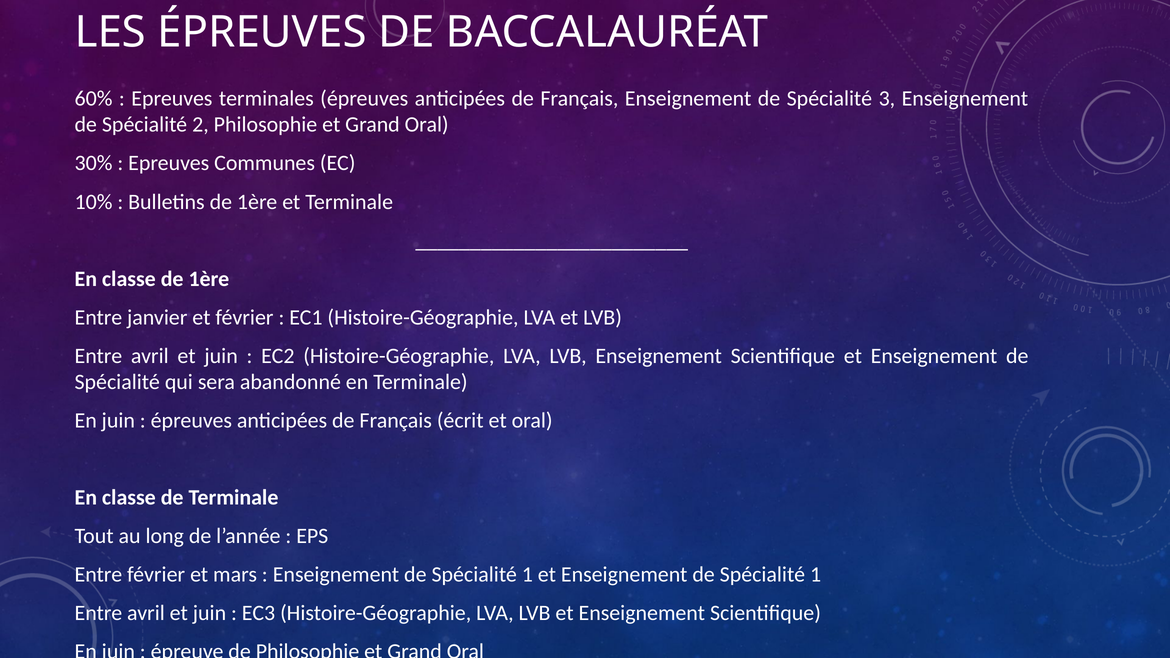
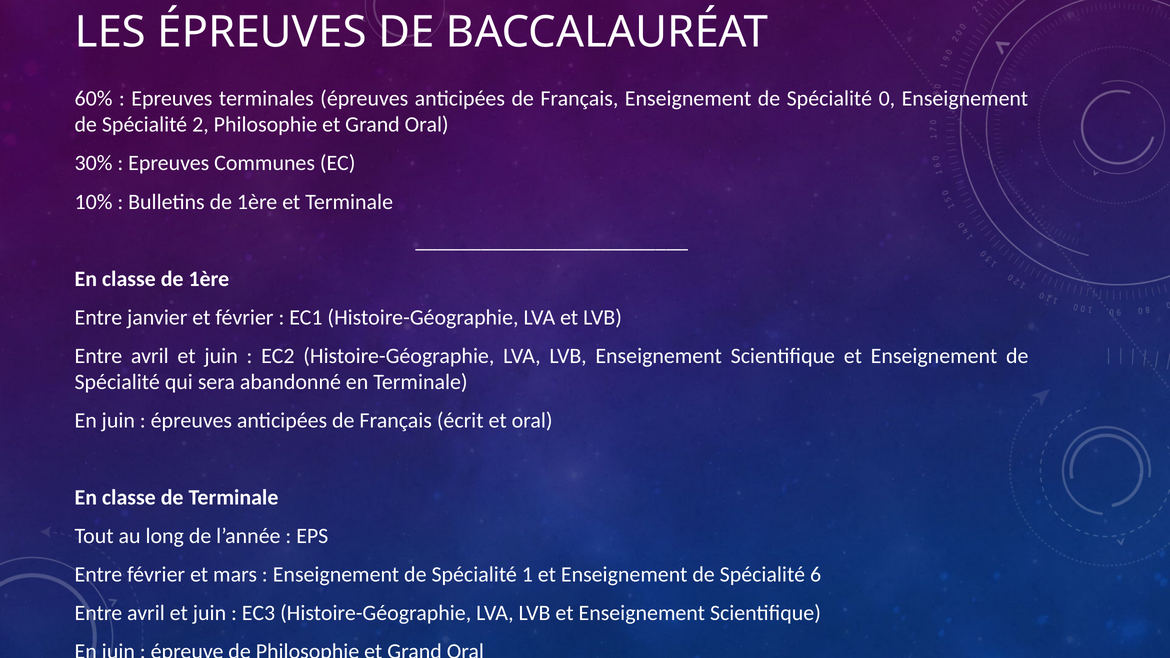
3: 3 -> 0 (887, 98)
1: 1 -> 6 (816, 575)
